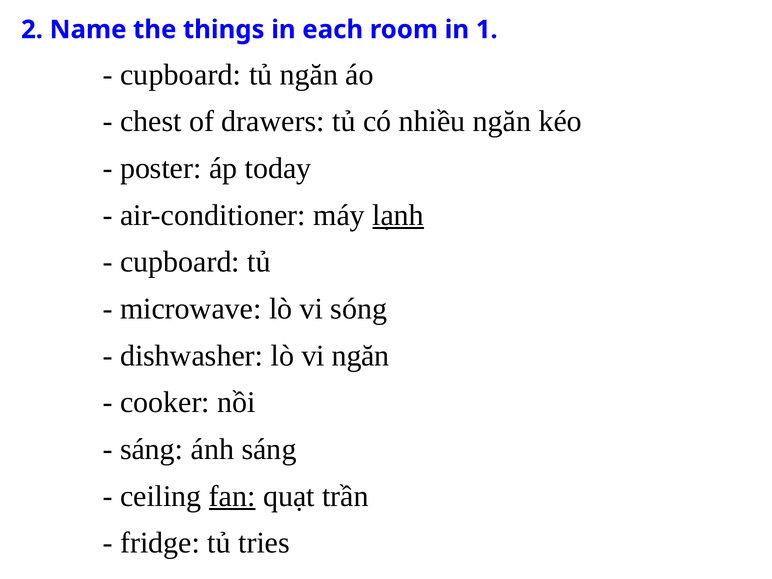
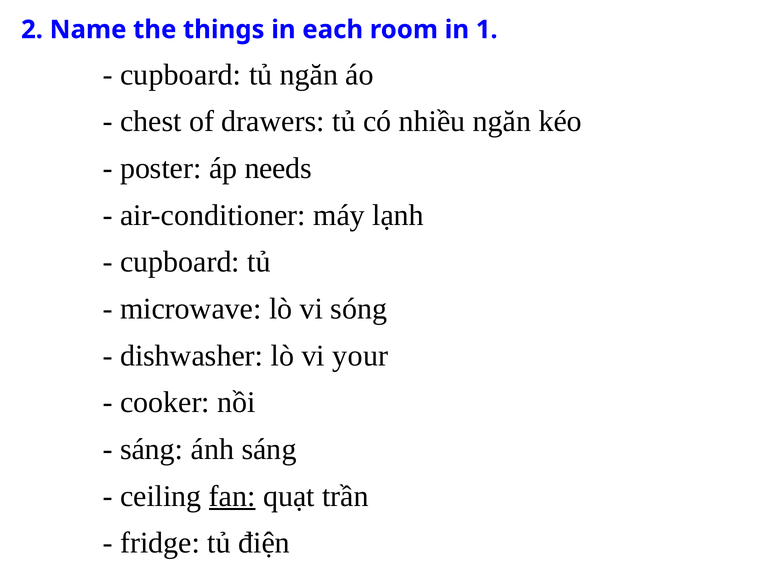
today: today -> needs (278, 168)
lạnh underline: present -> none (398, 215)
vi ngăn: ngăn -> your (360, 356)
tries: tries -> điện (264, 543)
